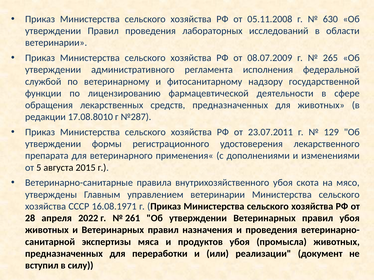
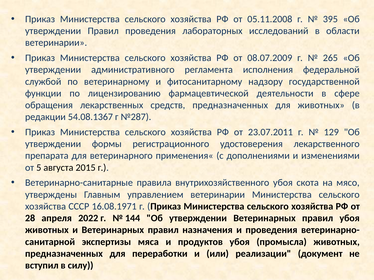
630: 630 -> 395 (330, 19)
17.08.8010: 17.08.8010 -> 54.08.1367 (90, 117)
261: 261 -> 144 (133, 219)
